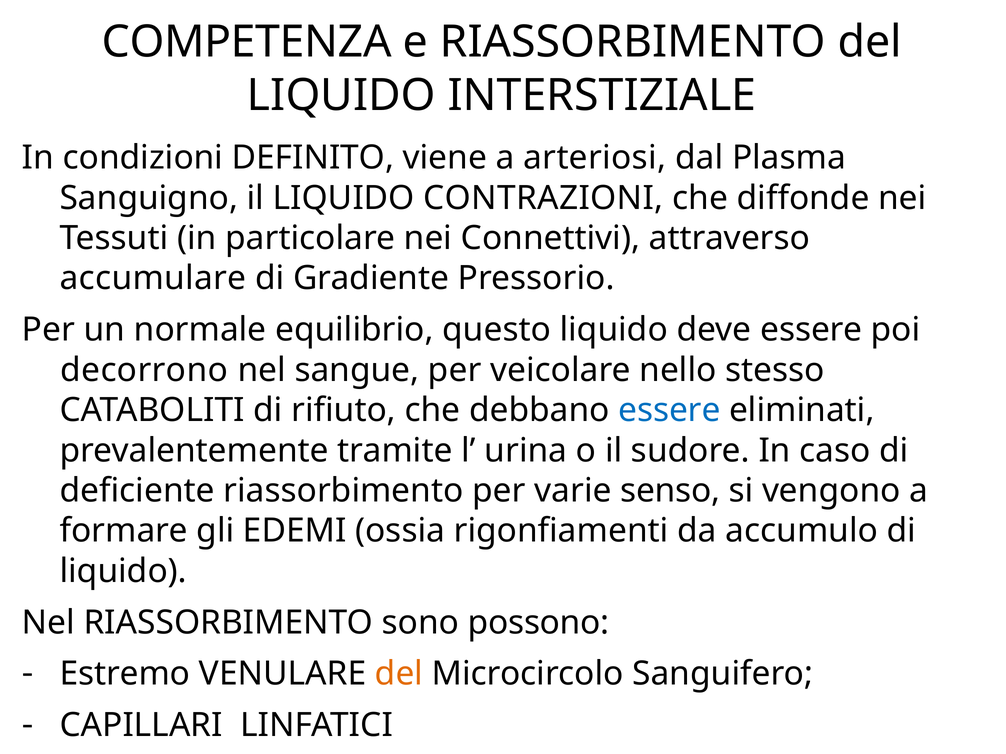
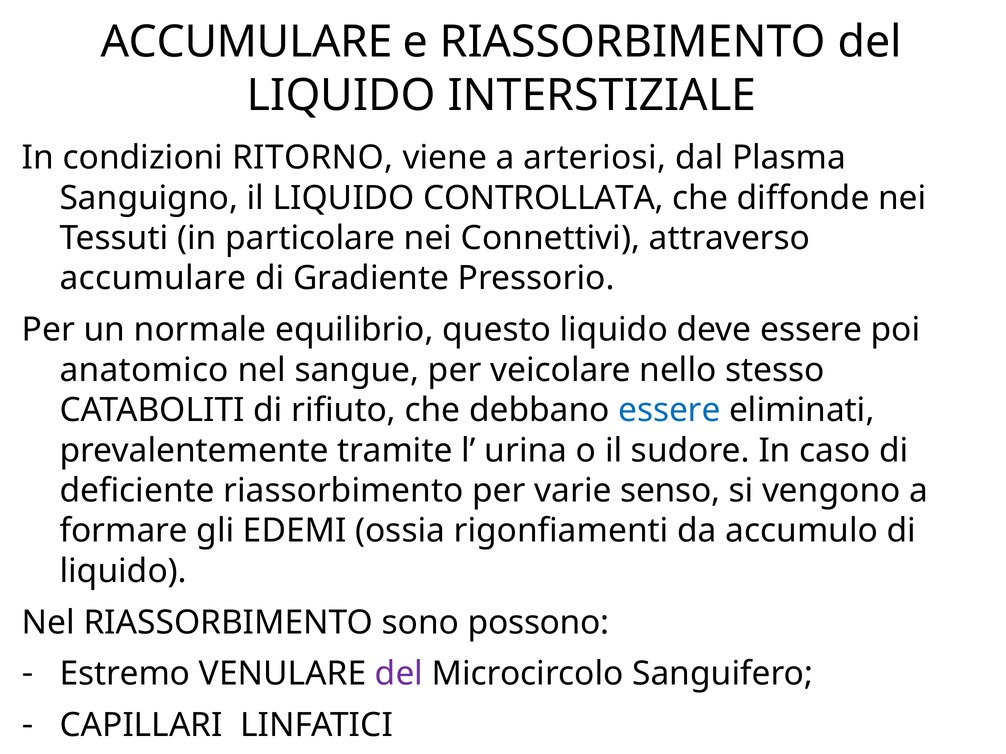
COMPETENZA: COMPETENZA -> ACCUMULARE (247, 42)
DEFINITO: DEFINITO -> RITORNO (313, 158)
CONTRAZIONI: CONTRAZIONI -> CONTROLLATA (544, 198)
decorrono: decorrono -> anatomico (144, 370)
del colour: orange -> purple (399, 674)
